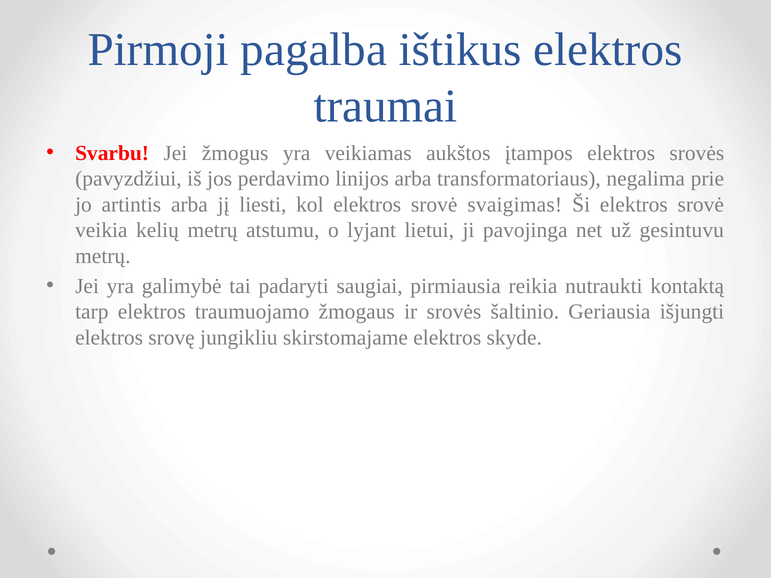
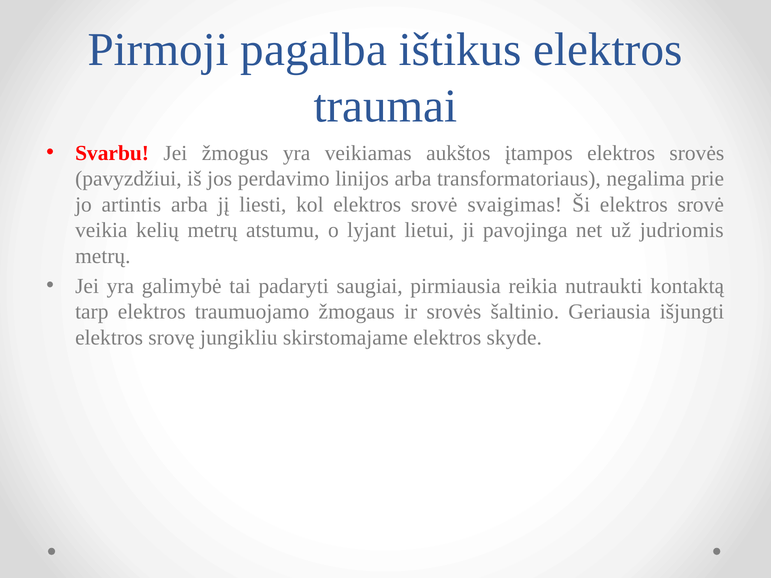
gesintuvu: gesintuvu -> judriomis (682, 230)
